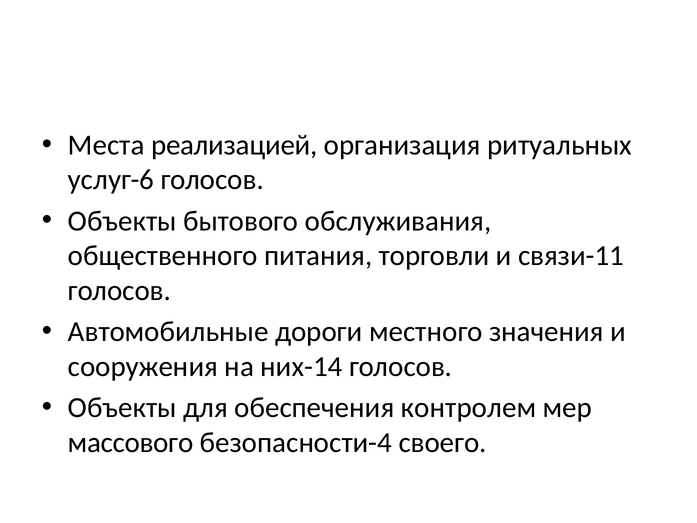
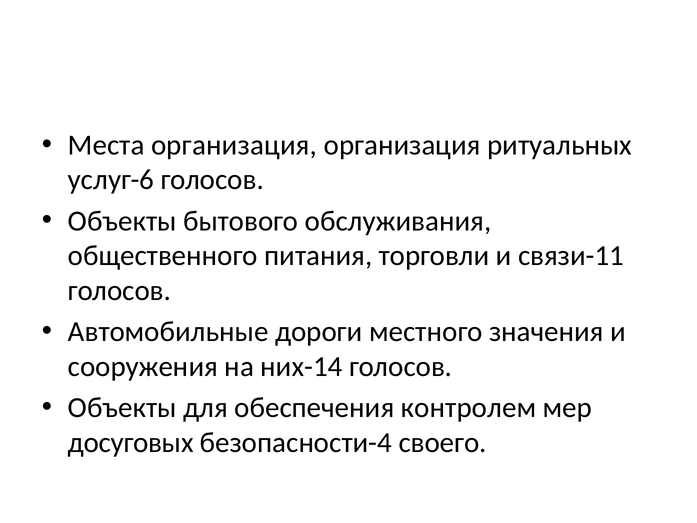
Места реализацией: реализацией -> организация (234, 145)
массового: массового -> досуговых (131, 442)
